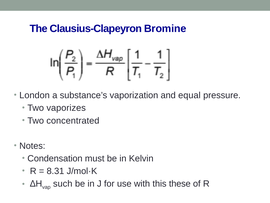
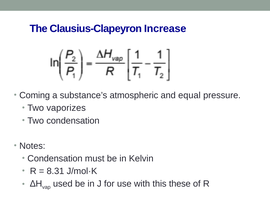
Bromine: Bromine -> Increase (165, 29)
London: London -> Coming (35, 95)
vaporization: vaporization -> atmospheric (134, 95)
Two concentrated: concentrated -> condensation (73, 120)
such: such -> used (63, 183)
